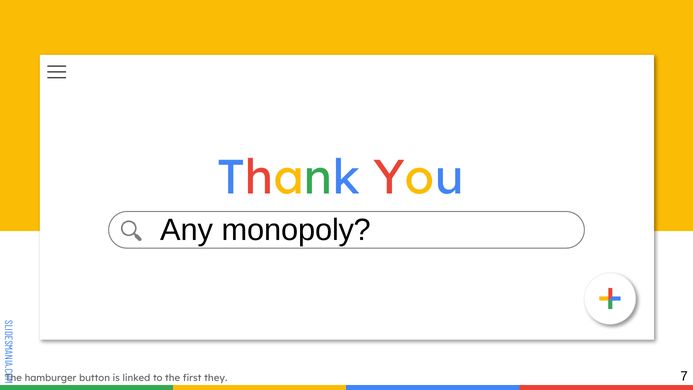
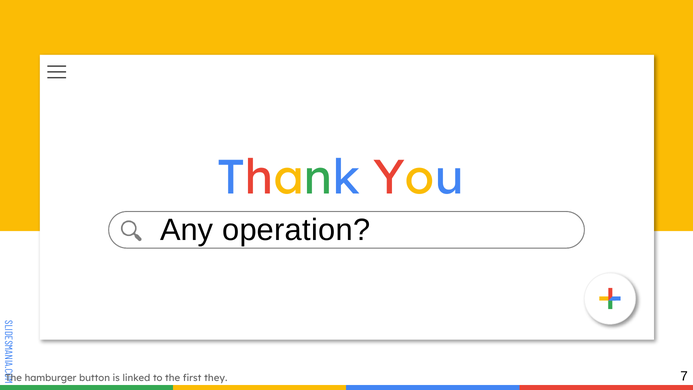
monopoly: monopoly -> operation (296, 230)
